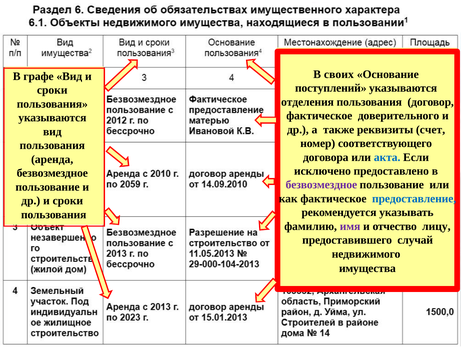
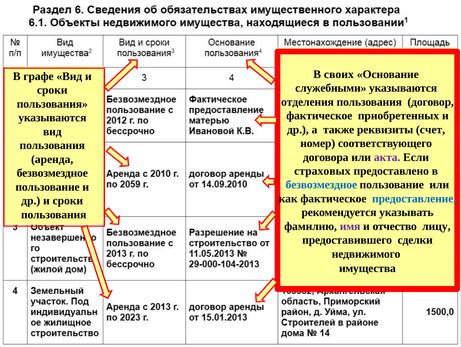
поступлений: поступлений -> служебными (331, 88)
доверительного: доверительного -> приобретенных (398, 116)
акта colour: blue -> purple (387, 157)
исключено: исключено -> страховых (322, 171)
безвозмездное colour: purple -> blue (321, 185)
случай: случай -> сделки (415, 240)
